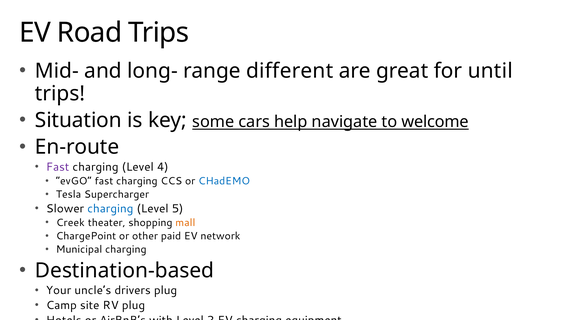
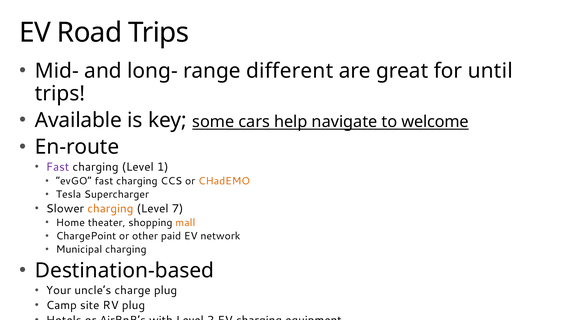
Situation: Situation -> Available (78, 120)
4: 4 -> 1 (163, 167)
CHadEMO colour: blue -> orange (224, 181)
charging colour: blue -> orange (110, 209)
5: 5 -> 7 (178, 209)
Creek: Creek -> Home (70, 223)
drivers: drivers -> charge (133, 290)
